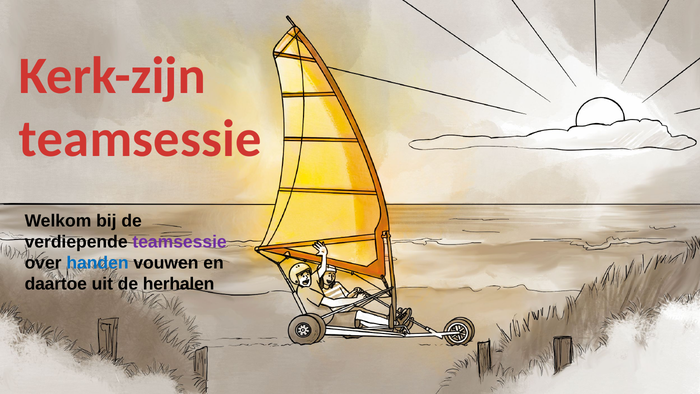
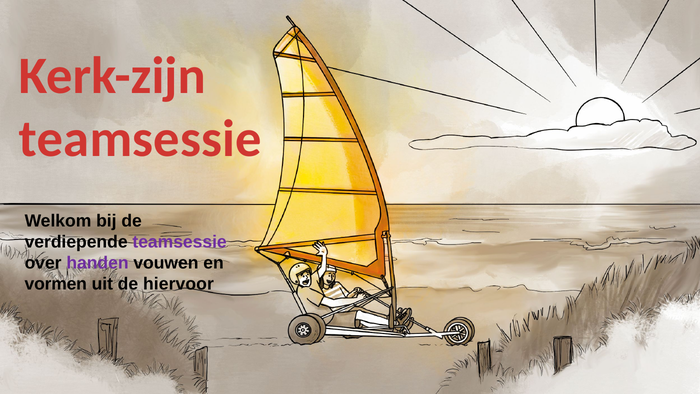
handen colour: blue -> purple (97, 263)
daartoe: daartoe -> vormen (56, 284)
herhalen: herhalen -> hiervoor (178, 284)
